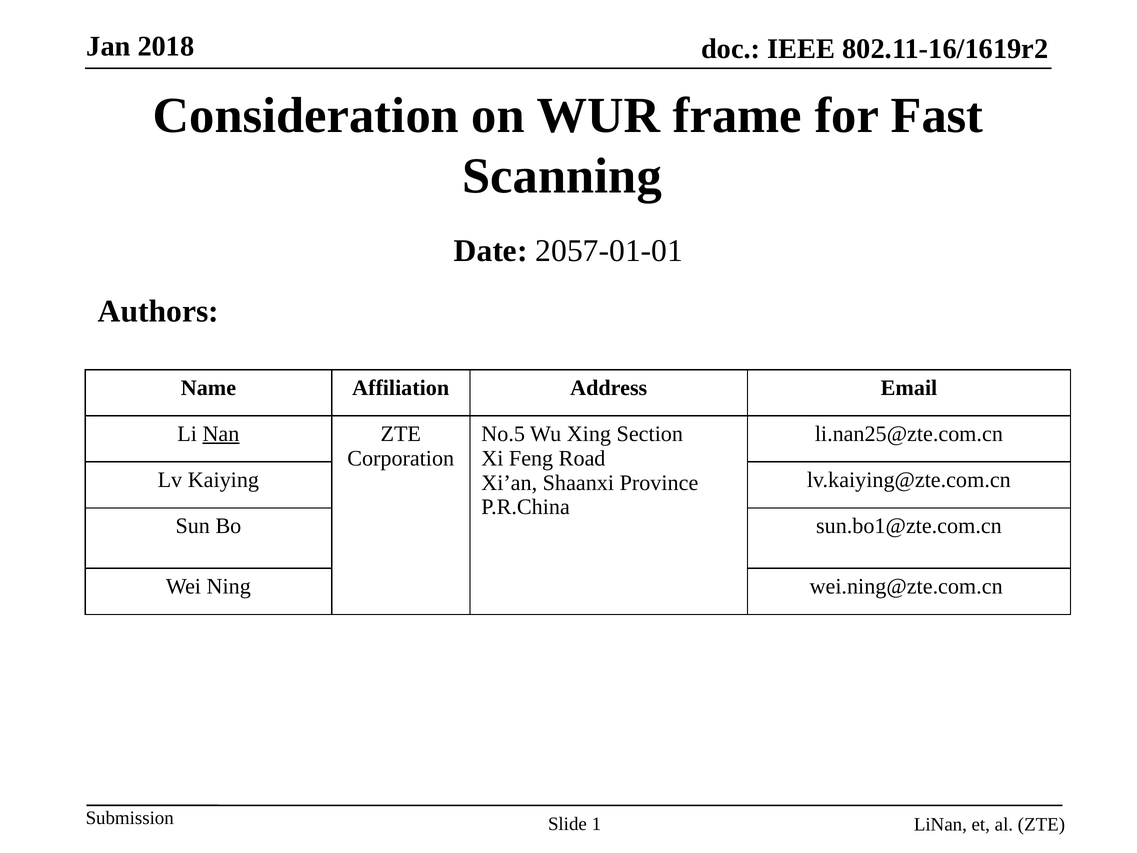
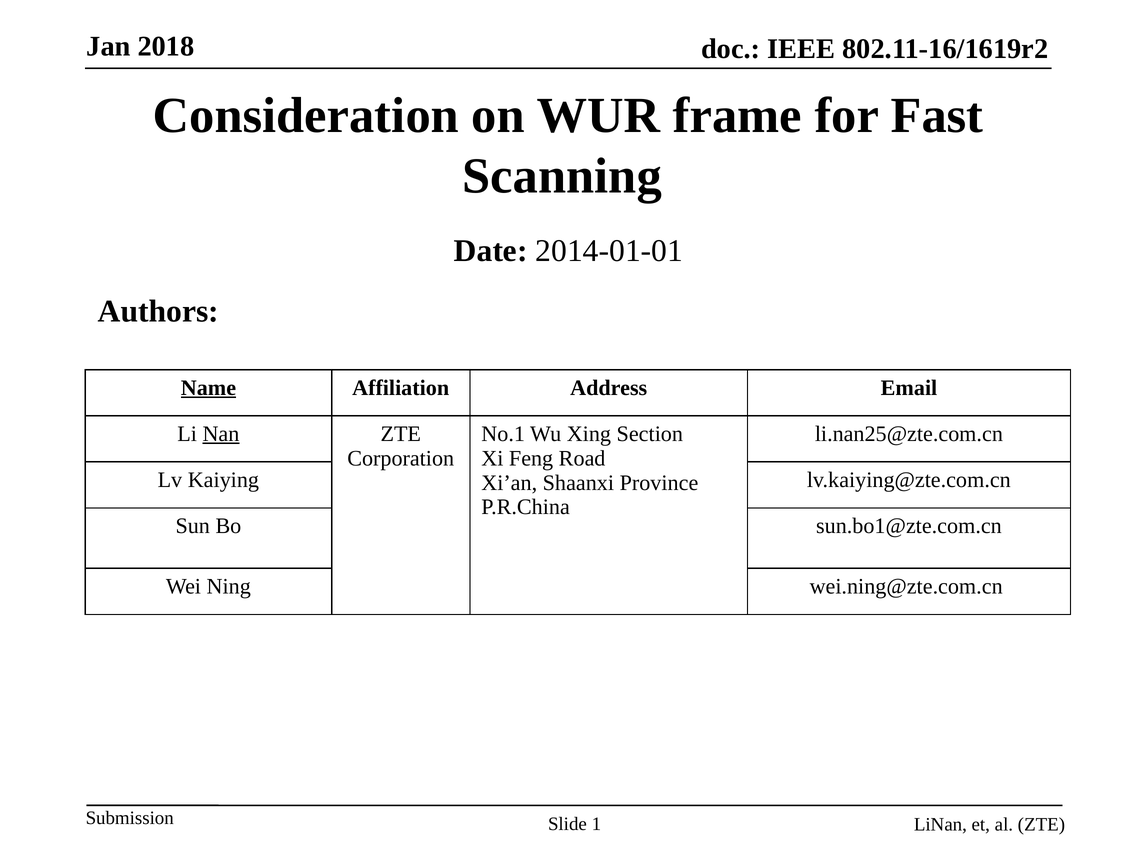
2057-01-01: 2057-01-01 -> 2014-01-01 (609, 251)
Name underline: none -> present (208, 388)
No.5: No.5 -> No.1 (503, 434)
